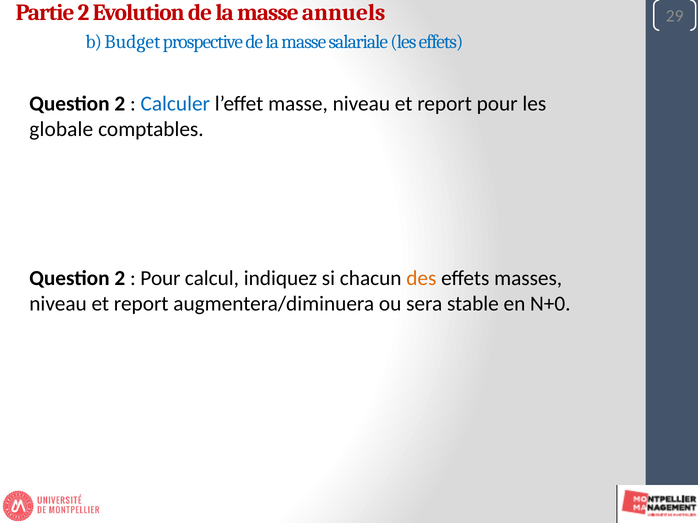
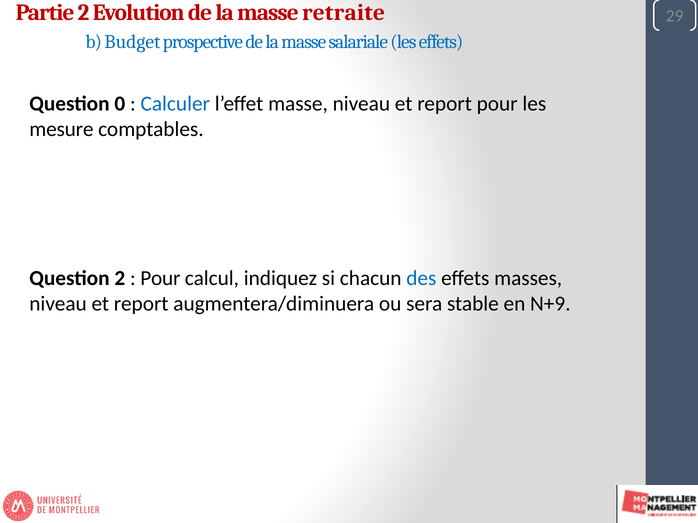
annuels: annuels -> retraite (344, 13)
2: 2 -> 0 (120, 104)
globale: globale -> mesure (61, 129)
des colour: orange -> blue (421, 278)
N+0: N+0 -> N+9 (550, 304)
